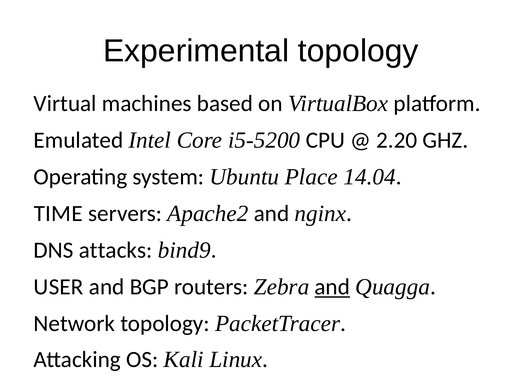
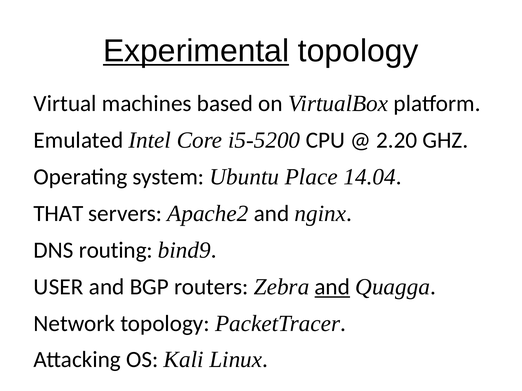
Experimental underline: none -> present (196, 51)
TIME: TIME -> THAT (58, 214)
attacks: attacks -> routing (116, 251)
